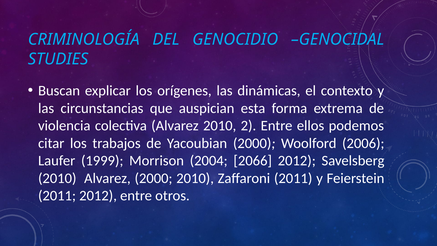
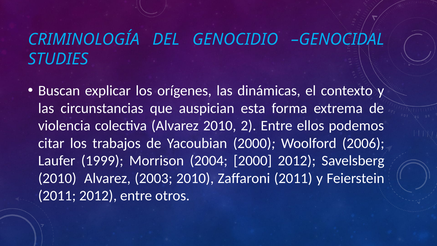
2004 2066: 2066 -> 2000 (253, 161)
Alvarez 2000: 2000 -> 2003 (154, 178)
